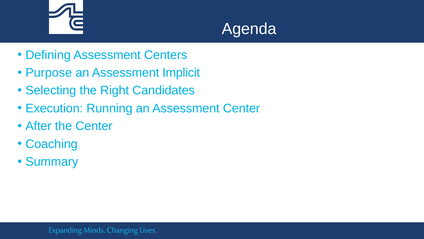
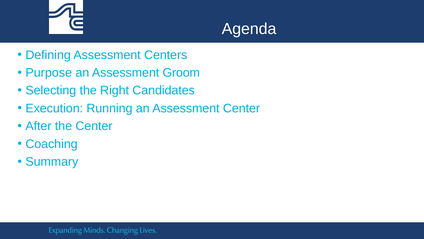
Implicit: Implicit -> Groom (181, 73)
